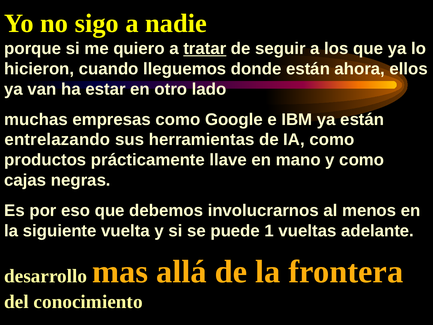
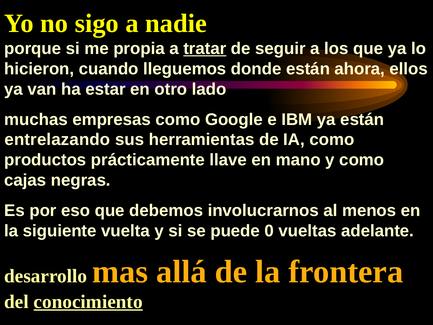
quiero: quiero -> propia (139, 49)
1: 1 -> 0 (269, 231)
conocimiento underline: none -> present (88, 302)
